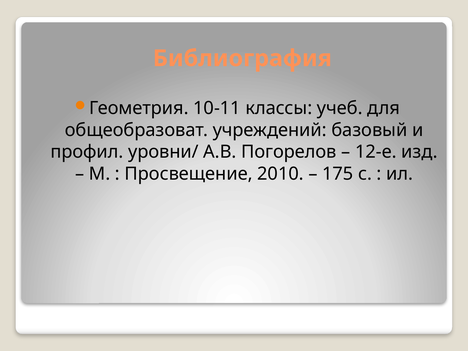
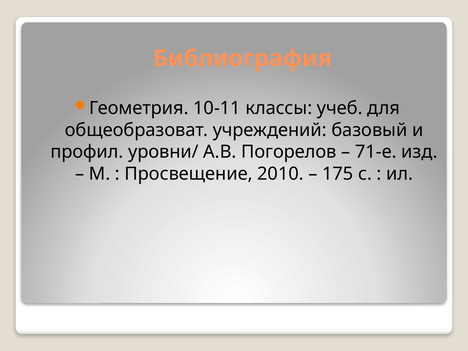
12-е: 12-е -> 71-е (376, 152)
